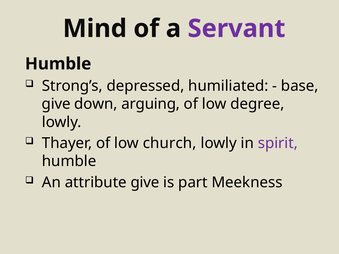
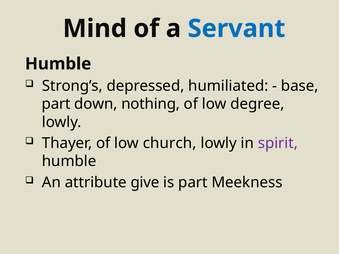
Servant colour: purple -> blue (237, 29)
give: give -> part (56, 104)
arguing: arguing -> nothing (151, 104)
